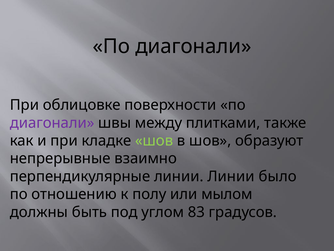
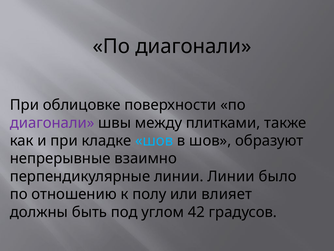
шов colour: light green -> light blue (154, 140)
мылом: мылом -> влияет (227, 194)
83: 83 -> 42 (196, 212)
